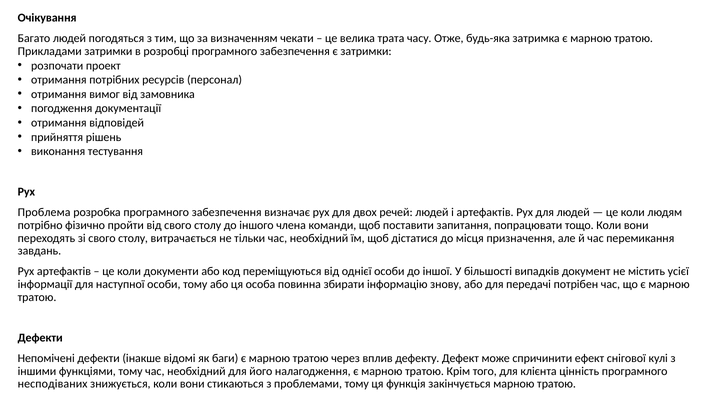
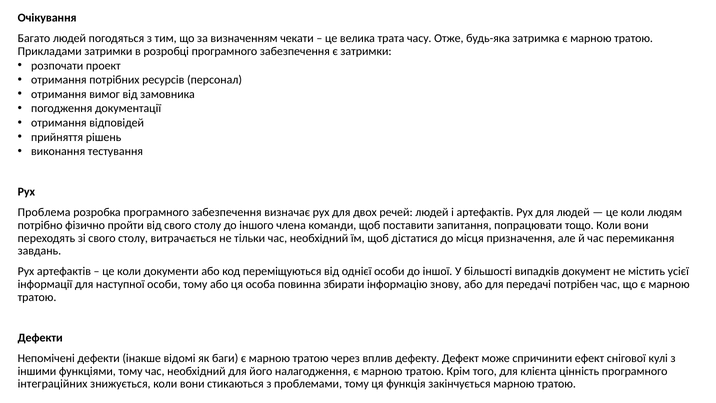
несподіваних: несподіваних -> інтеграційних (53, 384)
